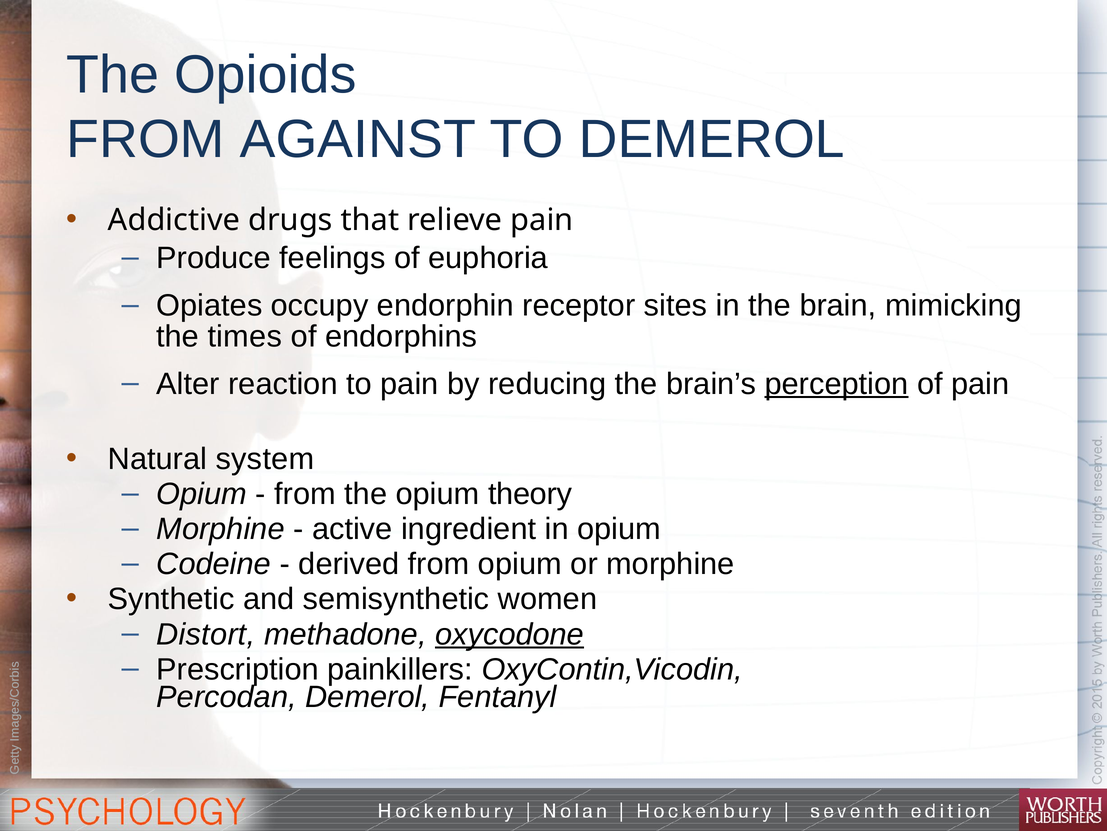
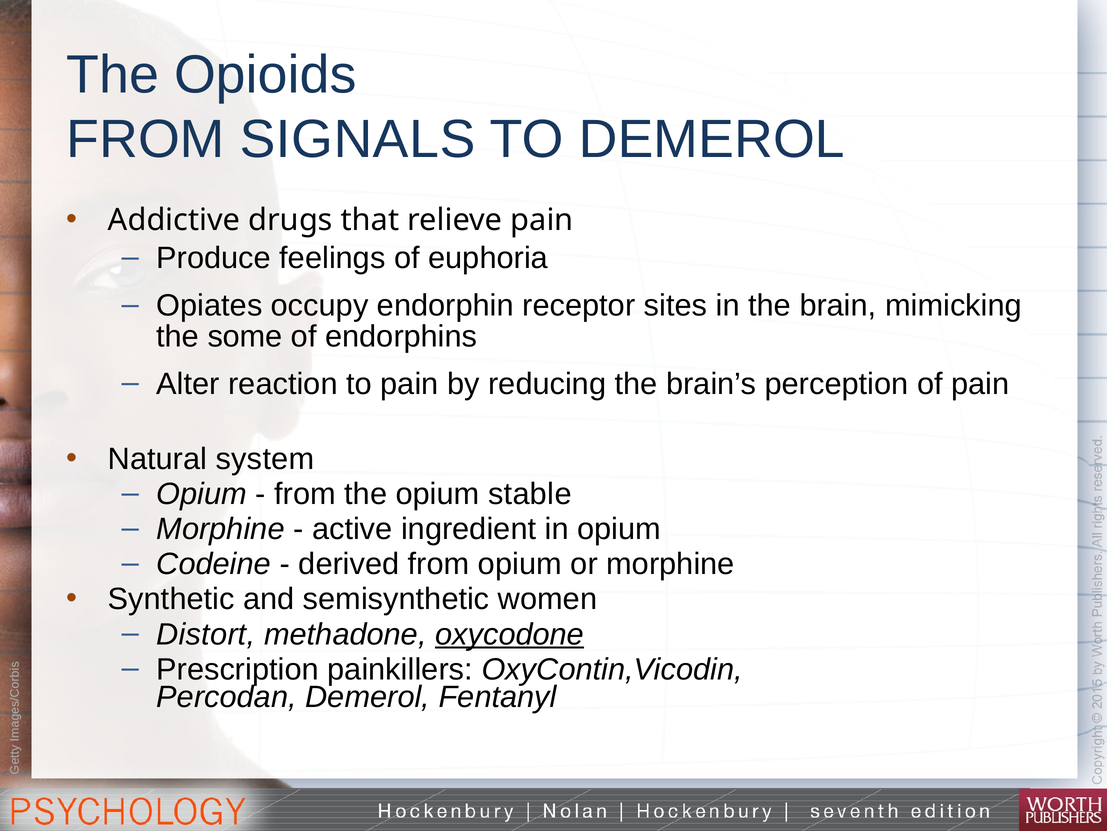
AGAINST: AGAINST -> SIGNALS (358, 139)
times: times -> some (245, 336)
perception underline: present -> none (837, 384)
theory: theory -> stable (530, 494)
